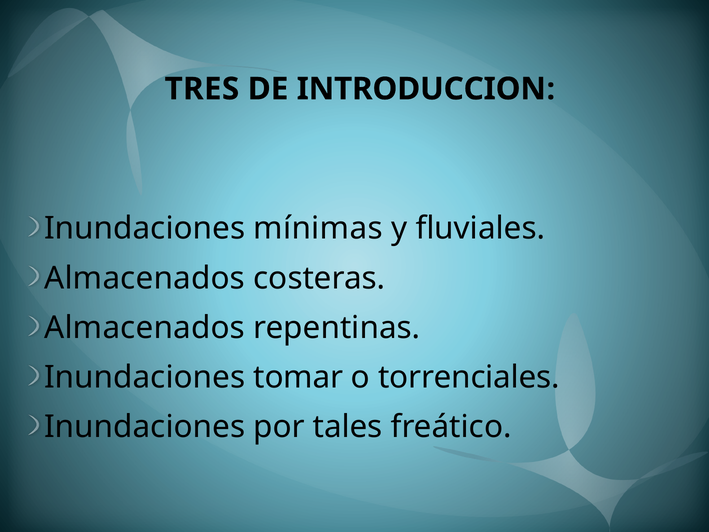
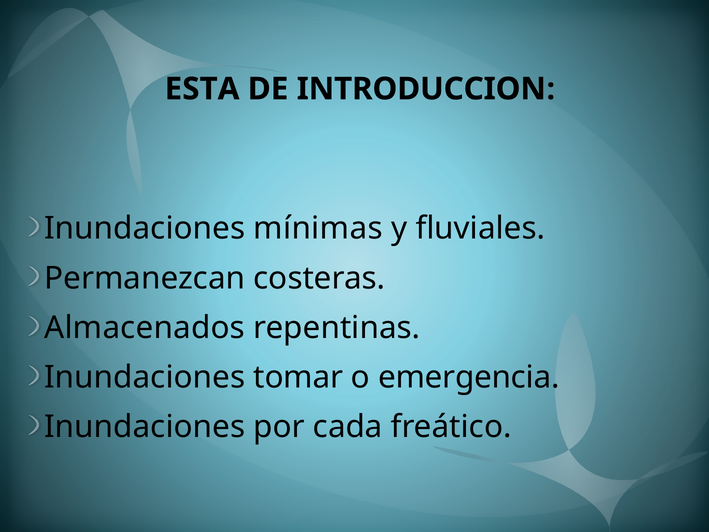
TRES: TRES -> ESTA (202, 89)
Almacenados: Almacenados -> Permanezcan (145, 278)
torrenciales: torrenciales -> emergencia (469, 377)
tales: tales -> cada (348, 427)
